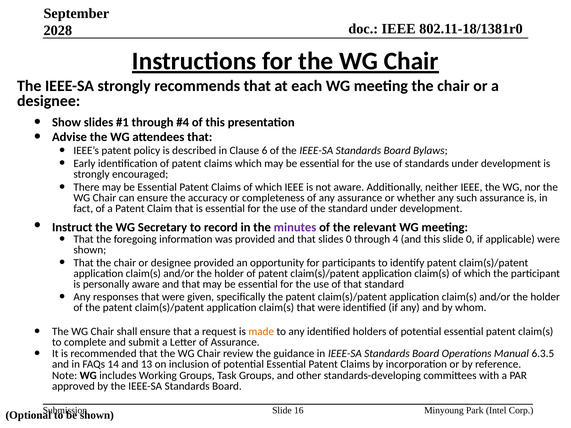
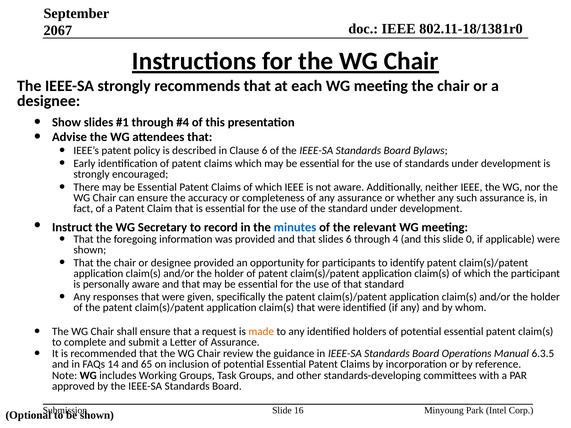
2028: 2028 -> 2067 (58, 30)
minutes colour: purple -> blue (295, 227)
slides 0: 0 -> 6 (349, 239)
13: 13 -> 65 (147, 364)
